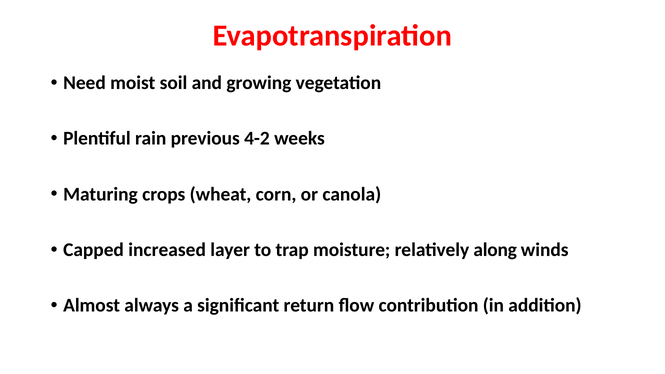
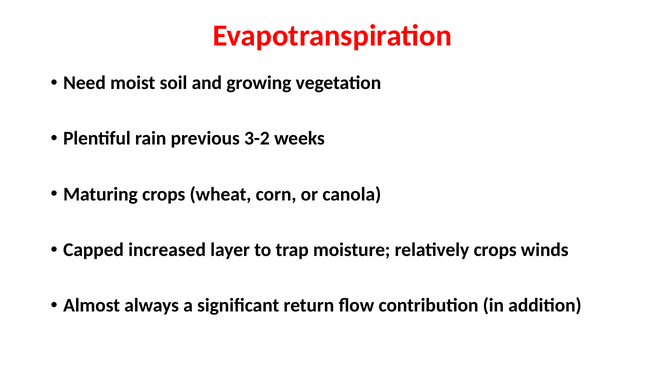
4-2: 4-2 -> 3-2 (257, 139)
relatively along: along -> crops (495, 250)
